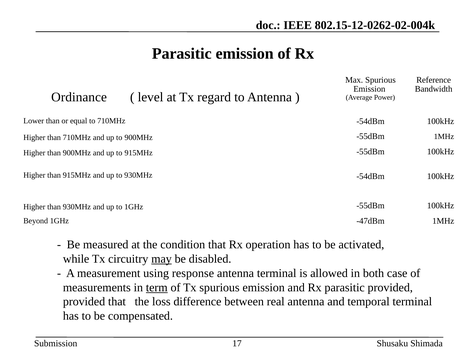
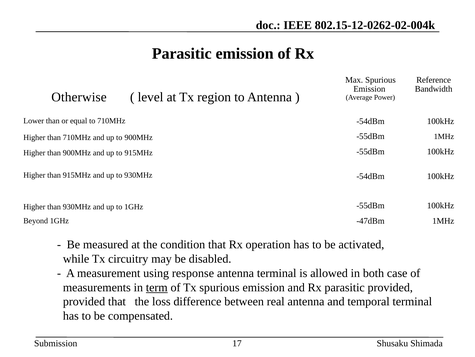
Ordinance: Ordinance -> Otherwise (79, 97)
regard: regard -> region (214, 97)
may underline: present -> none (162, 258)
